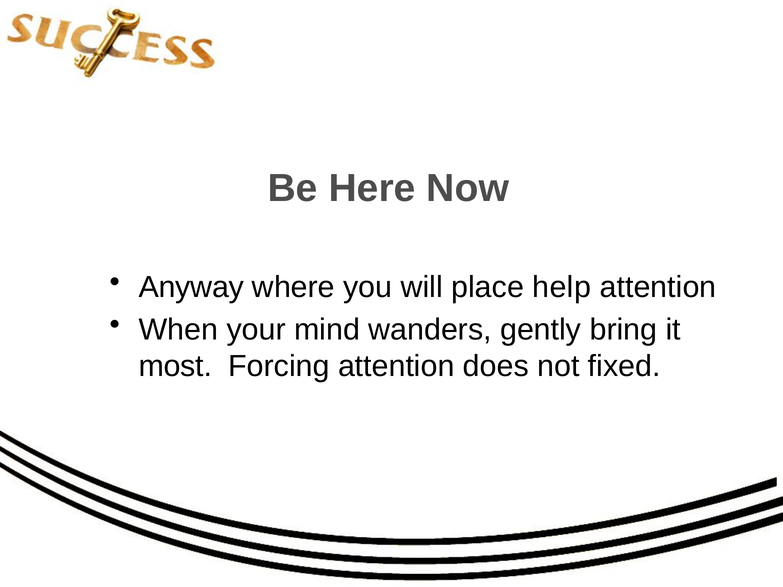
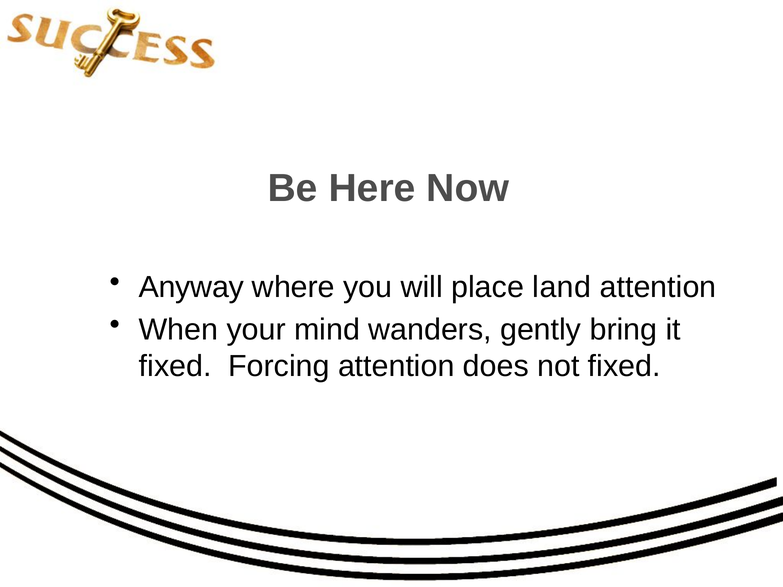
help: help -> land (562, 287)
most: most -> fixed (175, 366)
